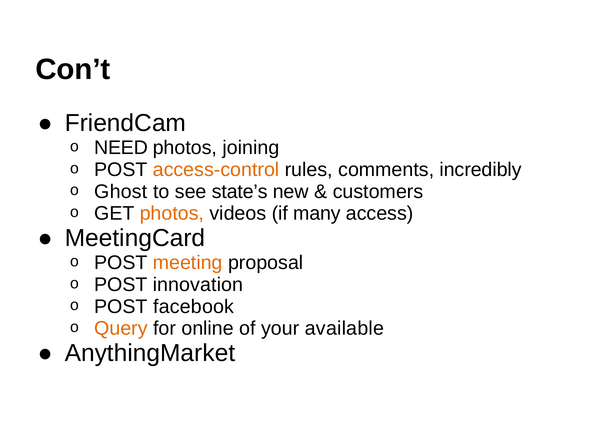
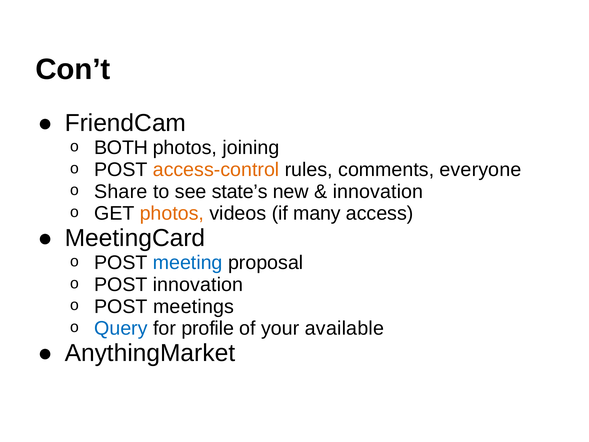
NEED: NEED -> BOTH (121, 148)
incredibly: incredibly -> everyone (480, 170)
Ghost: Ghost -> Share (121, 191)
customers: customers -> innovation (378, 191)
meeting colour: orange -> blue (188, 263)
facebook: facebook -> meetings (194, 306)
Query colour: orange -> blue (121, 328)
online: online -> profile (208, 328)
